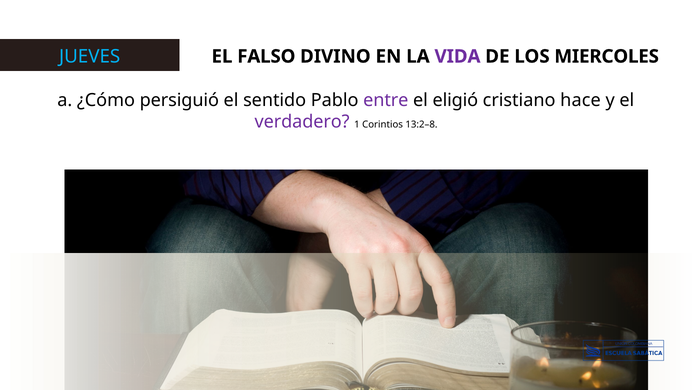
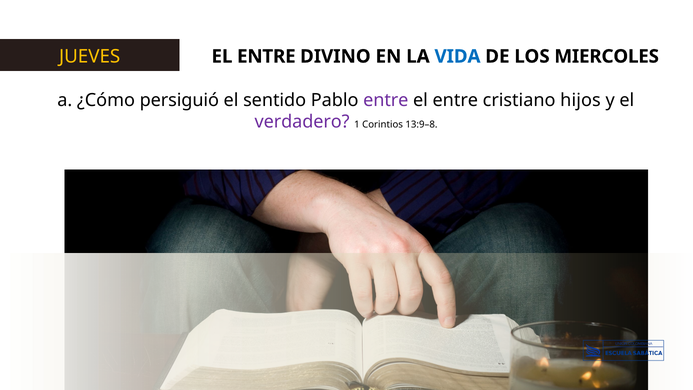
JUEVES colour: light blue -> yellow (90, 56)
FALSO: FALSO -> ENTRE (266, 56)
VIDA colour: purple -> blue (457, 56)
eligió: eligió -> entre (455, 100)
hace: hace -> hijos (580, 100)
13:2–8: 13:2–8 -> 13:9–8 (421, 124)
